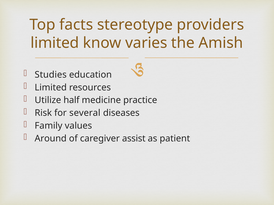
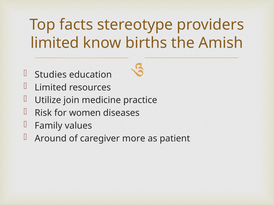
varies: varies -> births (146, 43)
half: half -> join (71, 100)
several: several -> women (85, 113)
assist: assist -> more (134, 139)
